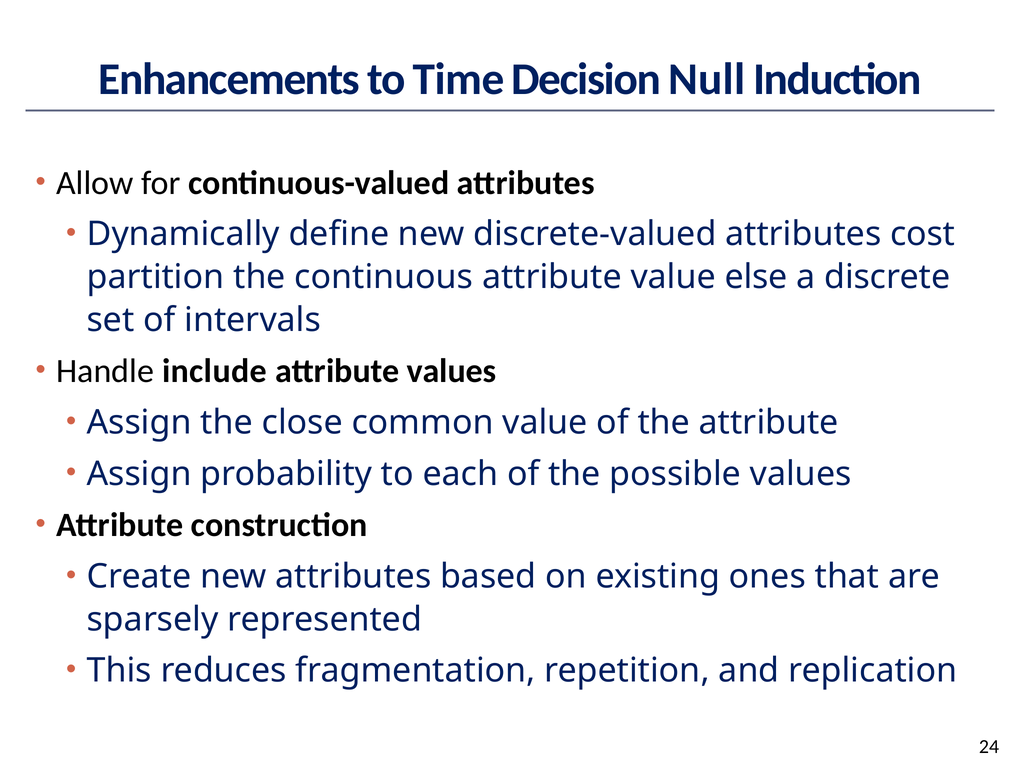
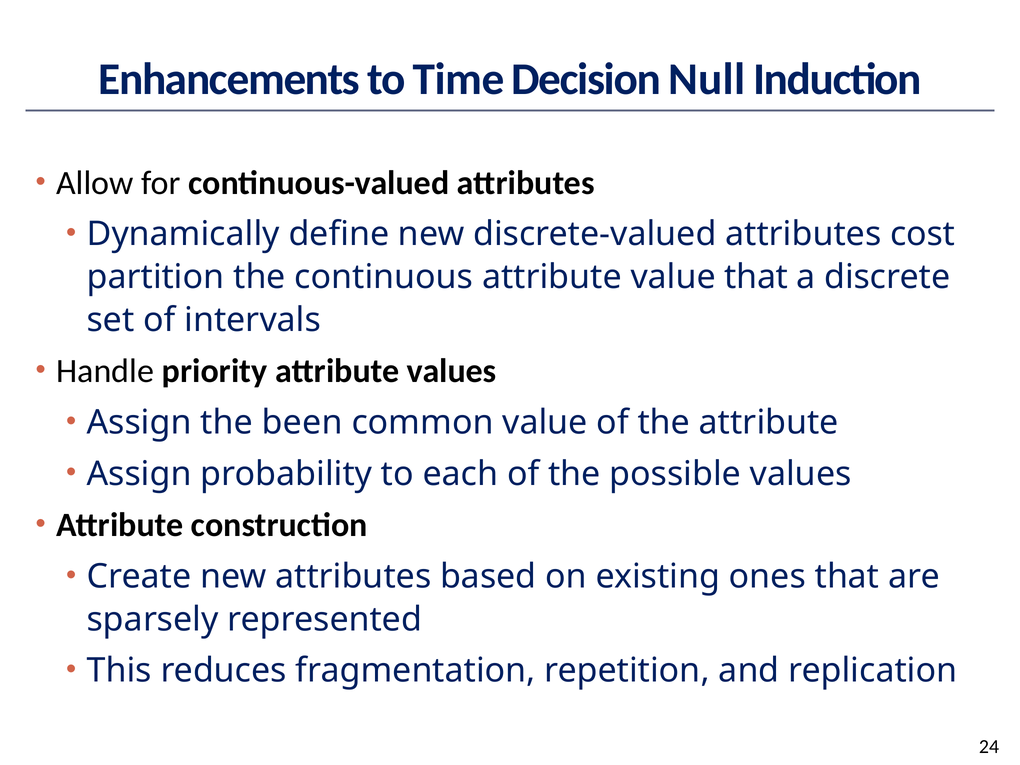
value else: else -> that (756, 277)
include: include -> priority (215, 371)
close: close -> been (302, 423)
